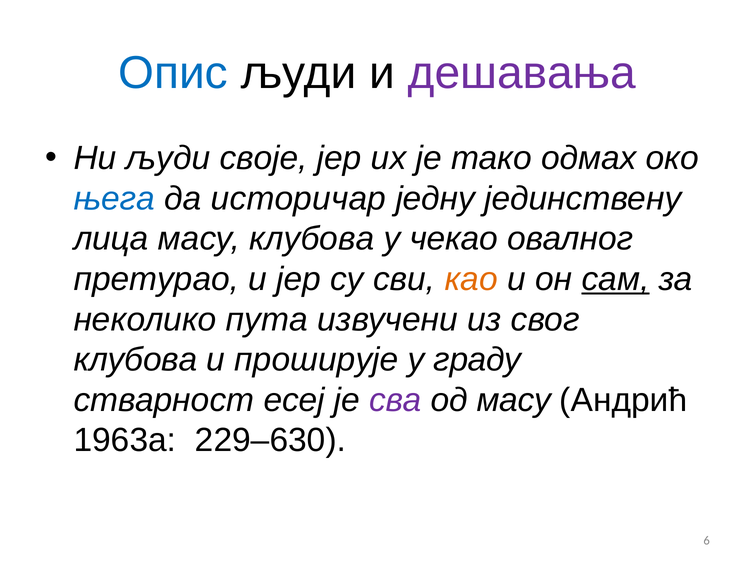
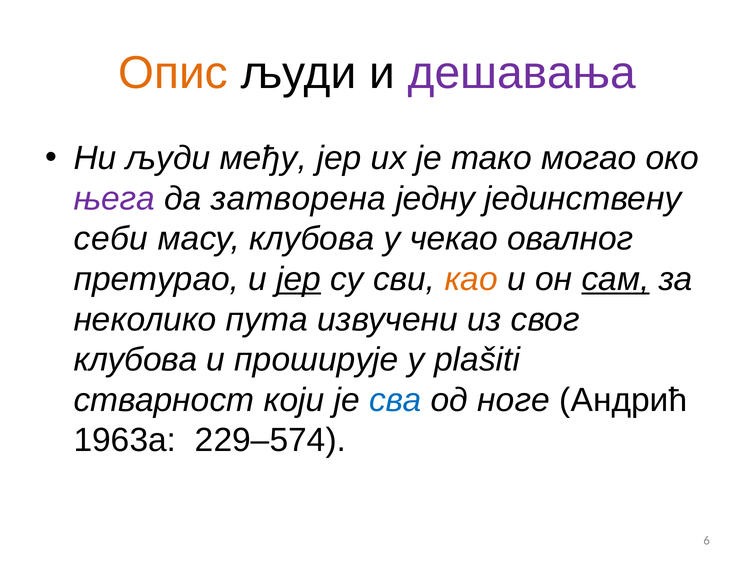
Опис colour: blue -> orange (173, 73)
своје: своје -> међу (263, 158)
одмах: одмах -> могао (589, 158)
њега colour: blue -> purple (114, 199)
историчар: историчар -> затворена (298, 199)
лица: лица -> себи (111, 239)
јер underline: none -> present (299, 279)
граду: граду -> plašiti (477, 360)
есеј: есеј -> који (294, 400)
сва colour: purple -> blue (395, 400)
од масу: масу -> ноге (514, 400)
229–630: 229–630 -> 229–574 (270, 441)
